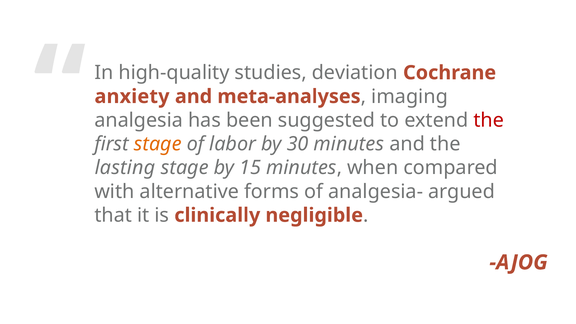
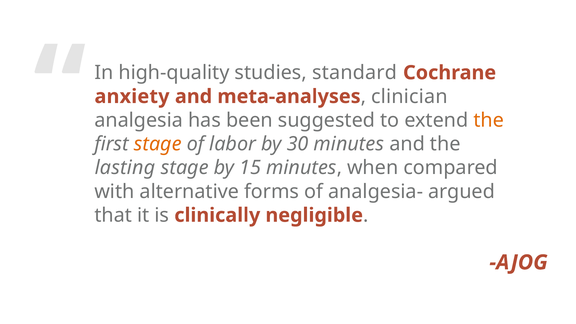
deviation: deviation -> standard (355, 73)
imaging: imaging -> clinician (410, 96)
the colour: red -> orange (489, 120)
